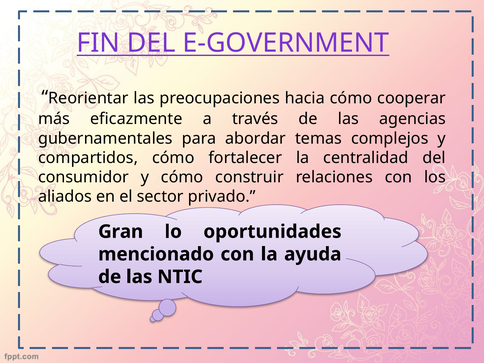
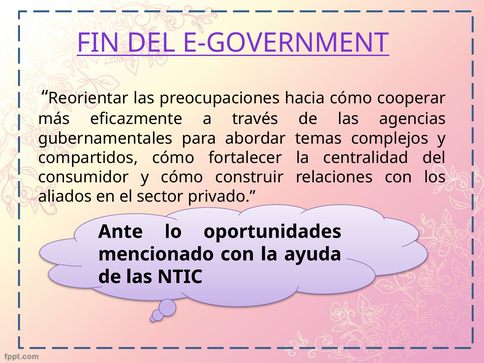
Gran: Gran -> Ante (121, 232)
